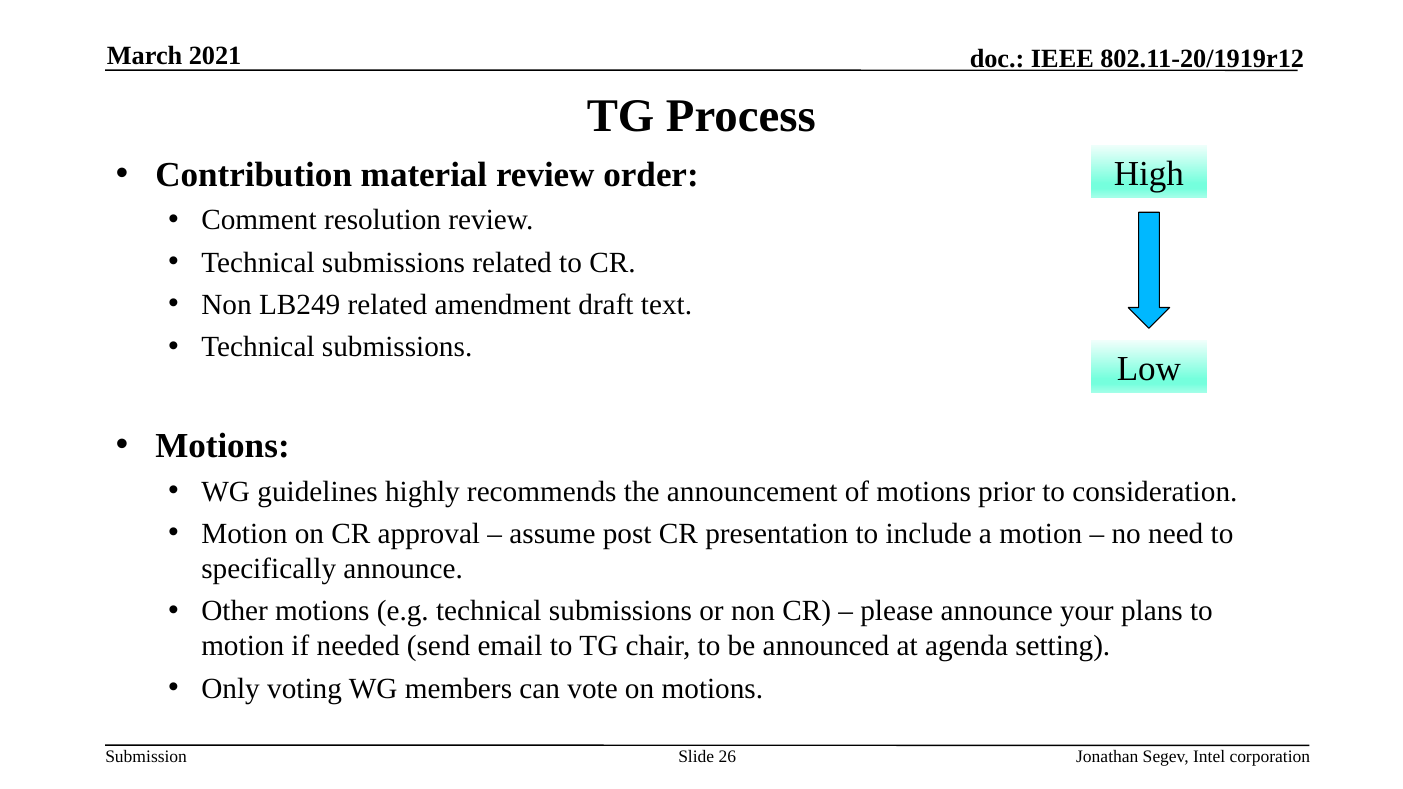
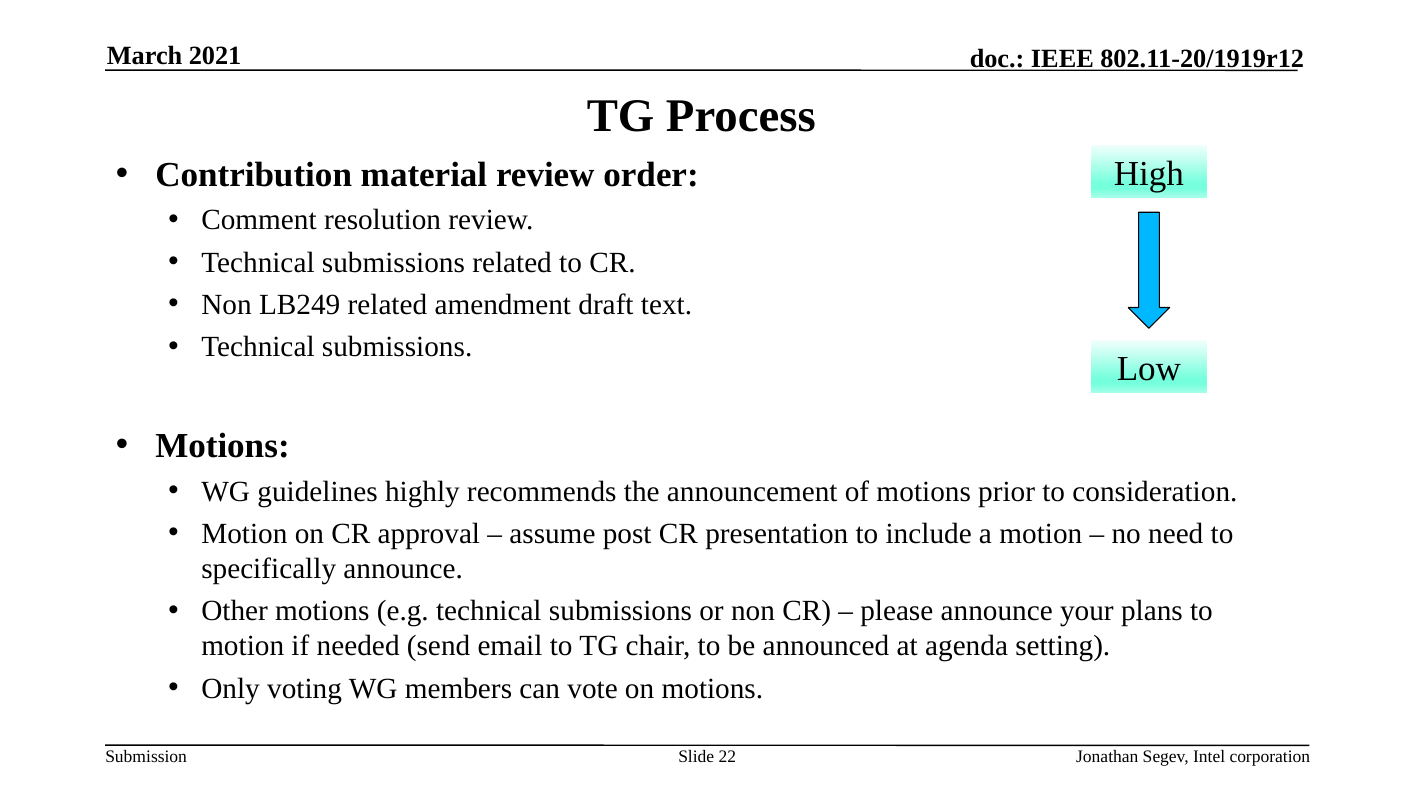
26: 26 -> 22 (727, 757)
